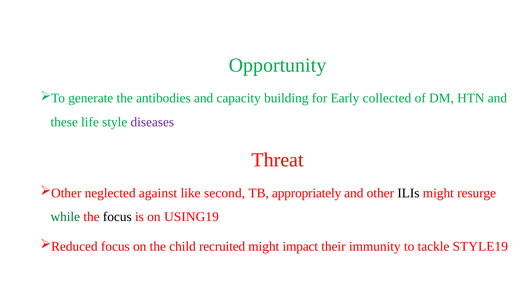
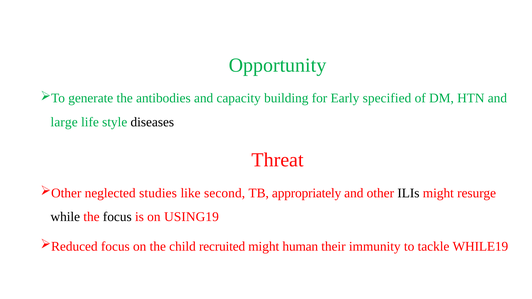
collected: collected -> specified (387, 98)
these: these -> large (64, 122)
diseases colour: purple -> black (152, 122)
against: against -> studies (158, 193)
while colour: green -> black (65, 217)
impact: impact -> human (300, 247)
STYLE19: STYLE19 -> WHILE19 (480, 247)
